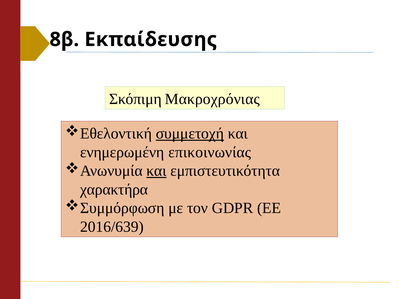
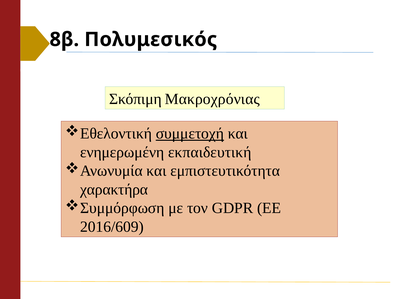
Εκπαίδευσης: Εκπαίδευσης -> Πολυμεσικός (151, 40)
επικοινωνίας: επικοινωνίας -> εκπαιδευτική (210, 152)
και underline: present -> none (156, 171)
2016/639: 2016/639 -> 2016/609 (112, 227)
